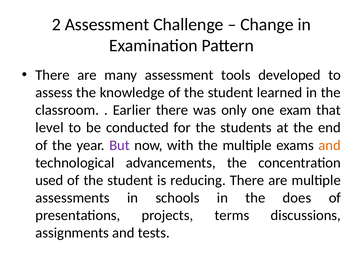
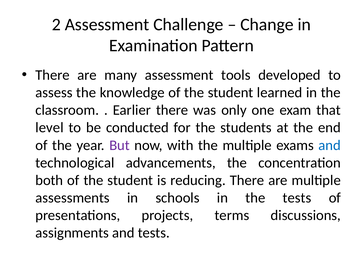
and colour: orange -> blue (330, 145)
used: used -> both (49, 180)
the does: does -> tests (297, 198)
